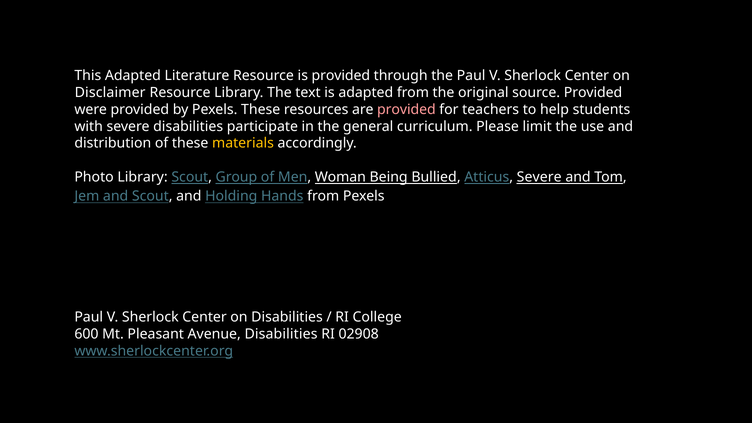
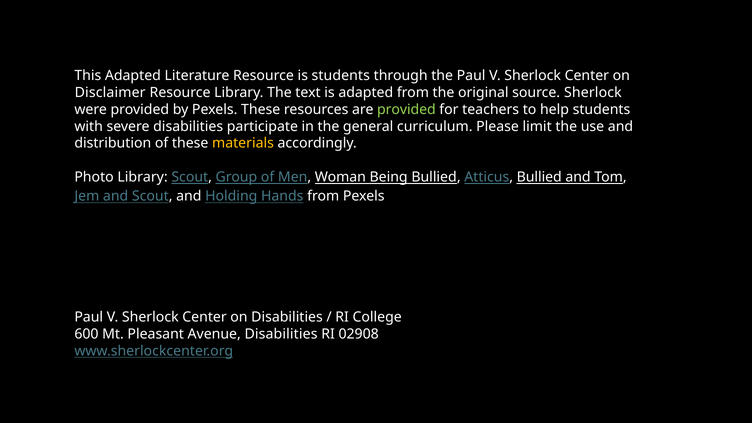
is provided: provided -> students (341, 76)
source Provided: Provided -> Sherlock (593, 93)
provided colour: pink -> light green (406, 109)
Atticus Severe: Severe -> Bullied (539, 177)
